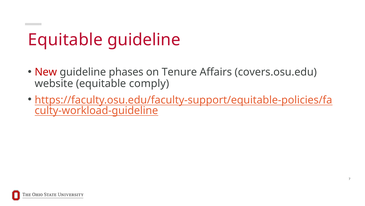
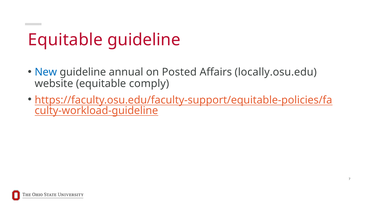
New colour: red -> blue (46, 72)
phases: phases -> annual (126, 72)
Tenure: Tenure -> Posted (179, 72)
covers.osu.edu: covers.osu.edu -> locally.osu.edu (276, 72)
